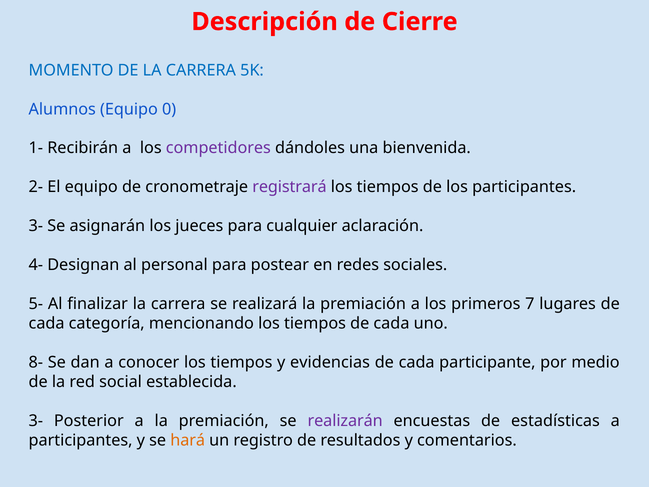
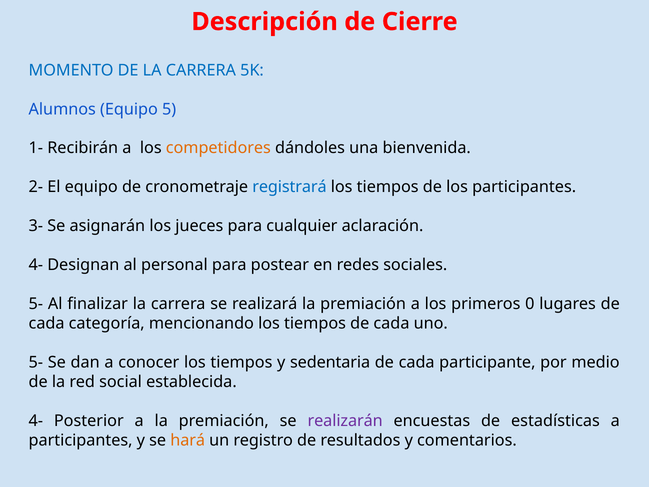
0: 0 -> 5 (169, 109)
competidores colour: purple -> orange (218, 148)
registrará colour: purple -> blue (289, 187)
7: 7 -> 0 (530, 304)
8-: 8- -> 5- (36, 362)
evidencias: evidencias -> sedentaria (330, 362)
3-: 3- -> 4- (36, 421)
